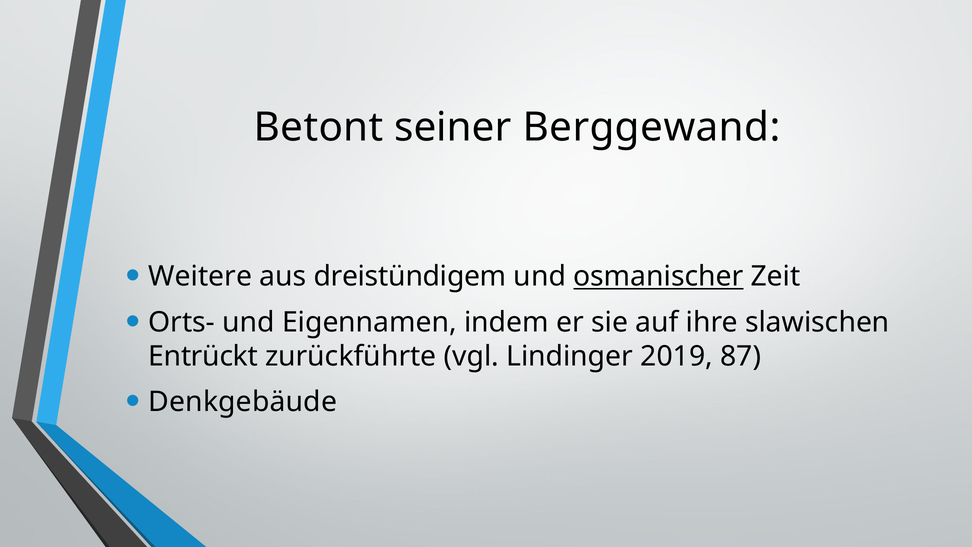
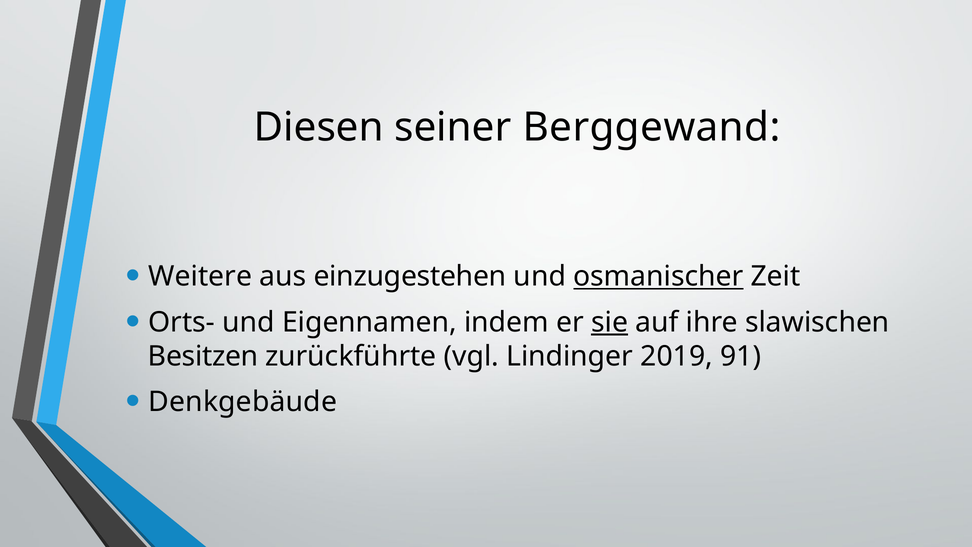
Betont: Betont -> Diesen (319, 127)
dreistündigem: dreistündigem -> einzugestehen (410, 276)
sie underline: none -> present (610, 322)
Entrückt: Entrückt -> Besitzen (203, 356)
87: 87 -> 91 (741, 356)
